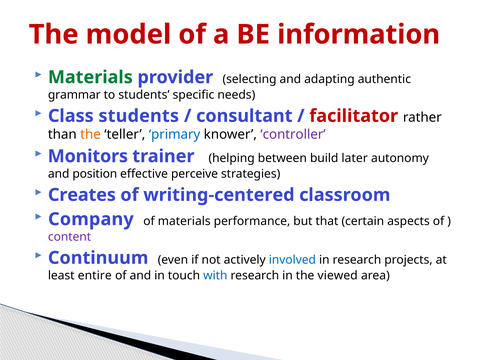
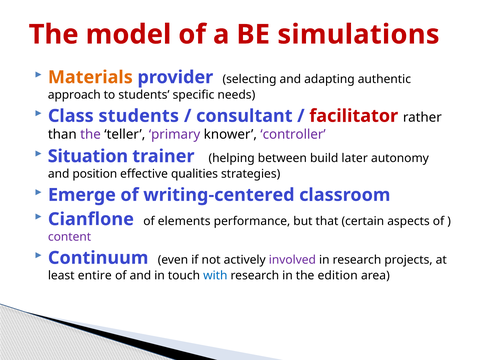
information: information -> simulations (358, 34)
Materials colour: green -> orange (90, 77)
grammar: grammar -> approach (74, 95)
the colour: orange -> purple (90, 134)
primary colour: blue -> purple (175, 134)
Monitors: Monitors -> Situation (88, 156)
perceive: perceive -> qualities (195, 174)
Creates: Creates -> Emerge (82, 195)
Company: Company -> Cianflone (91, 219)
of materials: materials -> elements (184, 221)
involved colour: blue -> purple (292, 260)
viewed: viewed -> edition (338, 275)
